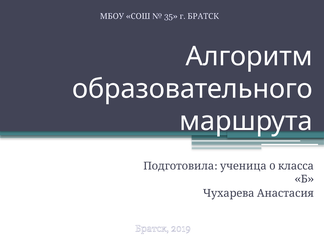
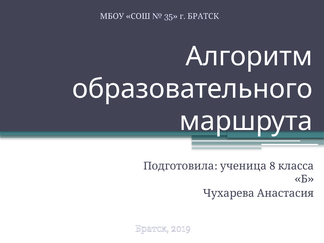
0: 0 -> 8 (272, 166)
